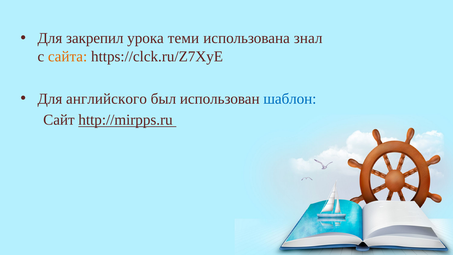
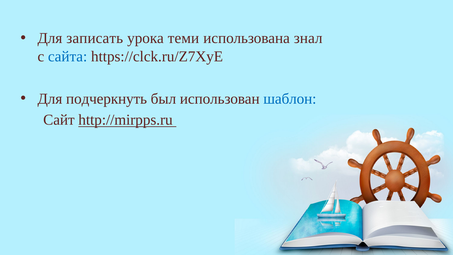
закрепил: закрепил -> записать (95, 38)
сайта colour: orange -> blue (68, 56)
английского: английского -> подчеркнуть (107, 99)
